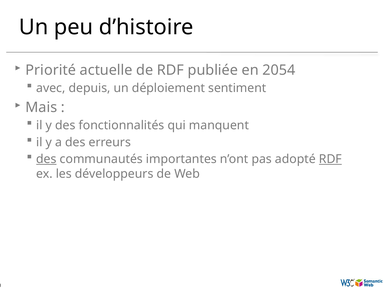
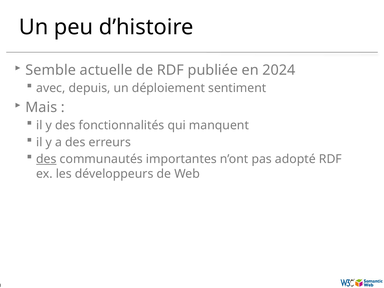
Priorité: Priorité -> Semble (51, 70)
2054: 2054 -> 2024 (279, 70)
RDF underline: present -> none (330, 159)
